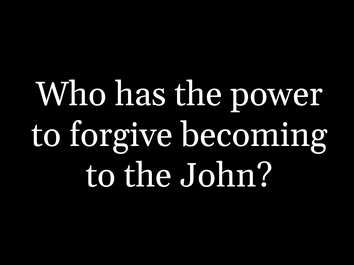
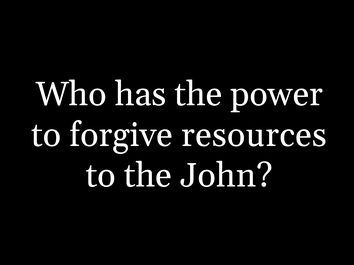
becoming: becoming -> resources (254, 135)
